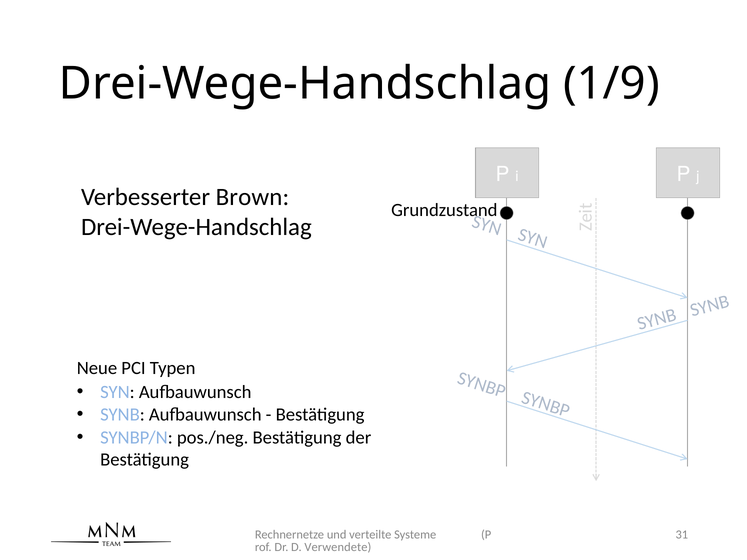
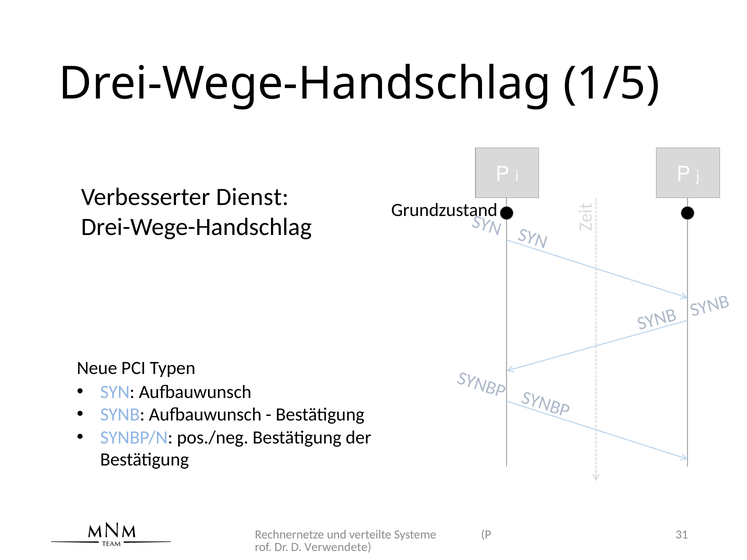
1/9: 1/9 -> 1/5 (611, 84)
Brown: Brown -> Dienst (252, 197)
